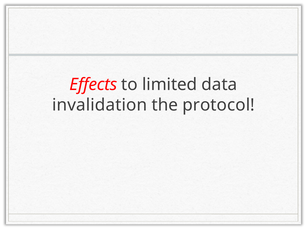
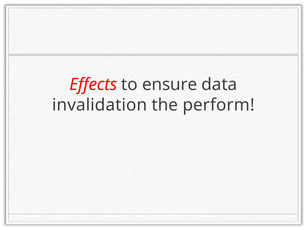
limited: limited -> ensure (170, 85)
protocol: protocol -> perform (219, 105)
